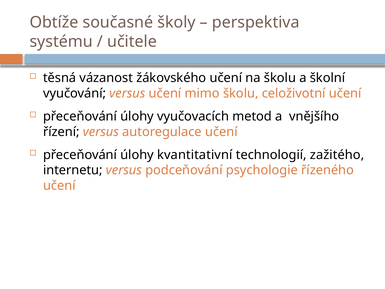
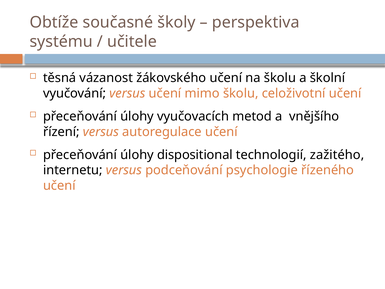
kvantitativní: kvantitativní -> dispositional (195, 155)
